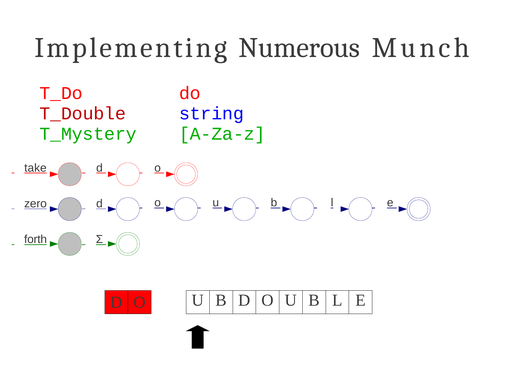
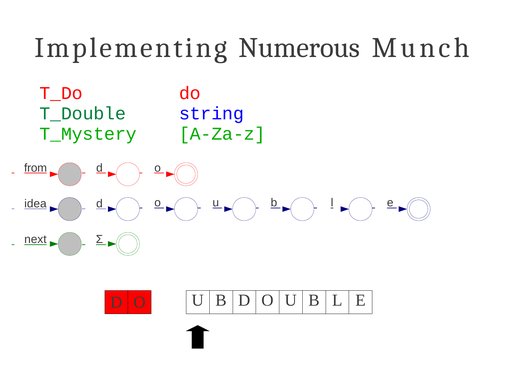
T_Double colour: red -> green (83, 114)
take: take -> from (36, 168)
zero: zero -> idea (35, 204)
forth: forth -> next (35, 240)
